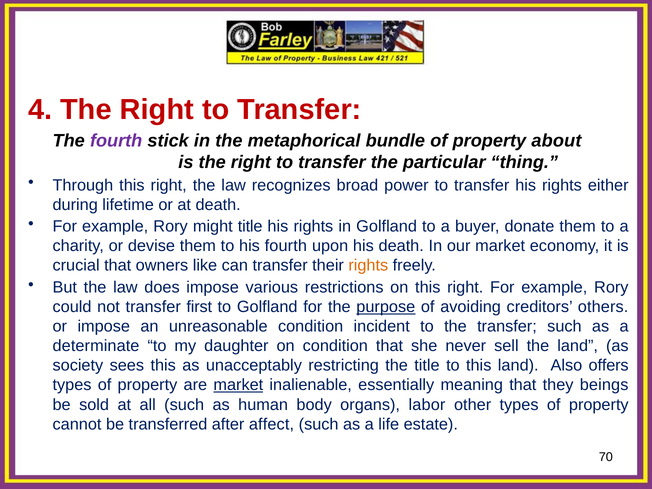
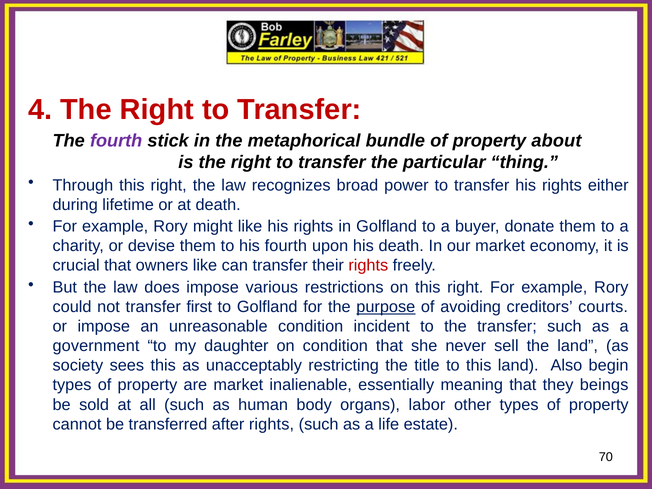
might title: title -> like (250, 226)
rights colour: orange -> red (368, 266)
others: others -> courts (603, 307)
determinate: determinate -> government (96, 346)
offers: offers -> begin (609, 366)
market underline: present -> none (238, 385)
after affect: affect -> rights (271, 424)
